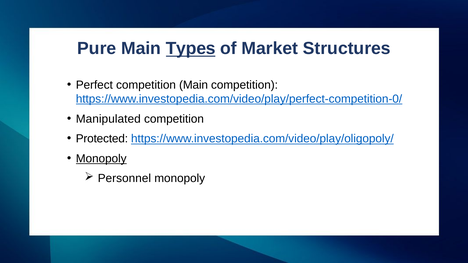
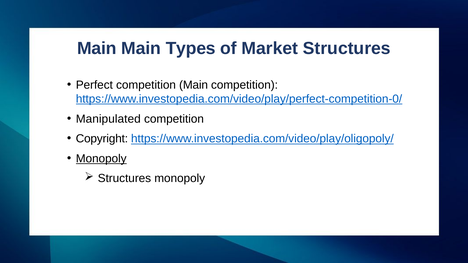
Pure: Pure -> Main (97, 49)
Types underline: present -> none (191, 49)
Protected: Protected -> Copyright (102, 139)
Personnel: Personnel -> Structures (124, 179)
